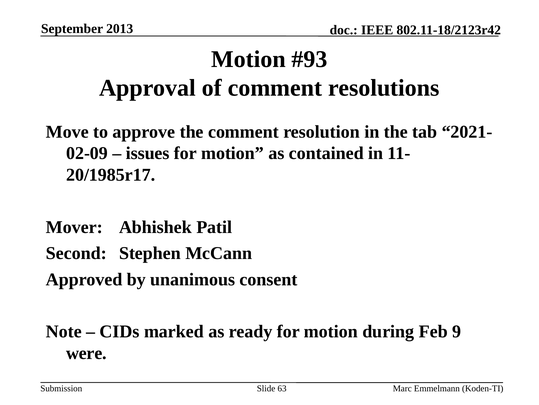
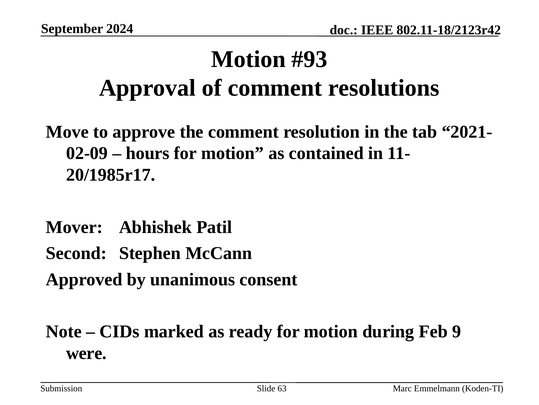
2013: 2013 -> 2024 (120, 29)
issues: issues -> hours (148, 153)
